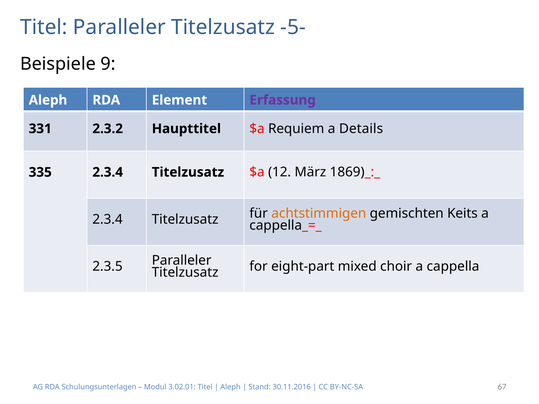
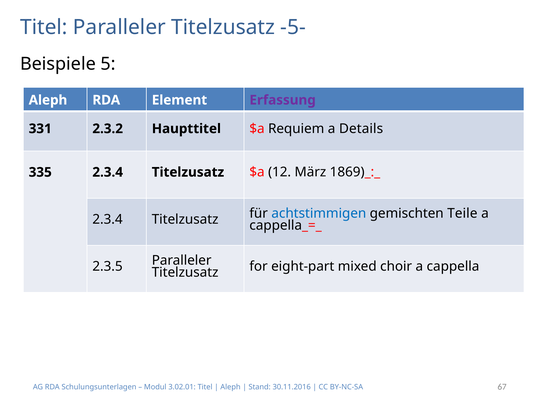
9: 9 -> 5 (108, 64)
achtstimmigen colour: orange -> blue (319, 213)
Keits: Keits -> Teile (462, 213)
